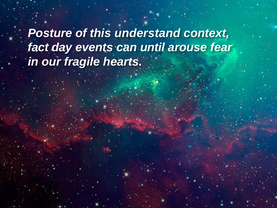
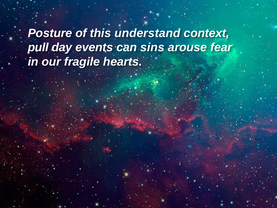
fact: fact -> pull (38, 47)
until: until -> sins (152, 47)
